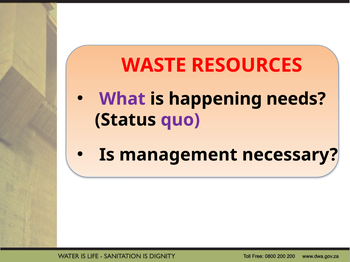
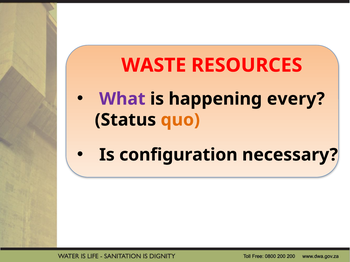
needs: needs -> every (296, 99)
quo colour: purple -> orange (180, 120)
management: management -> configuration (178, 155)
